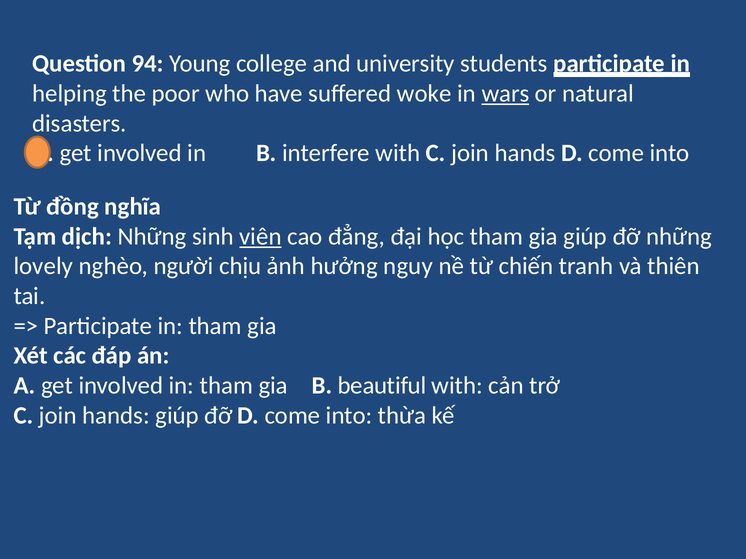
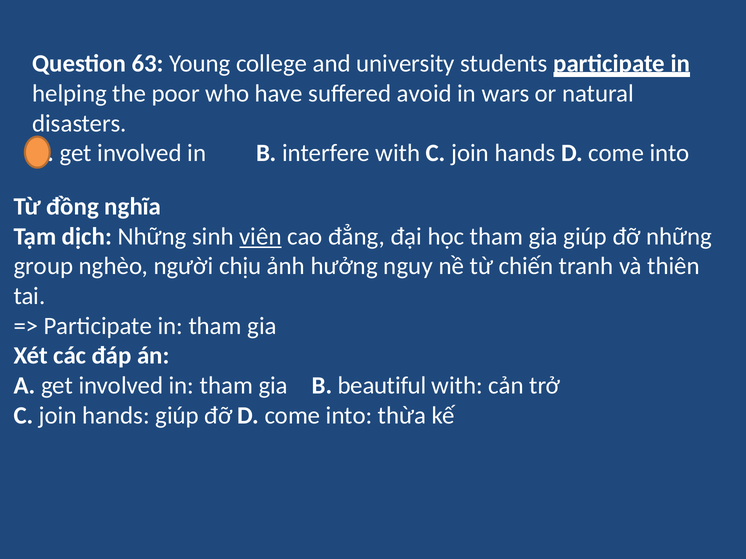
94: 94 -> 63 (148, 64)
woke: woke -> avoid (424, 94)
wars underline: present -> none (506, 94)
lovely: lovely -> group (43, 266)
